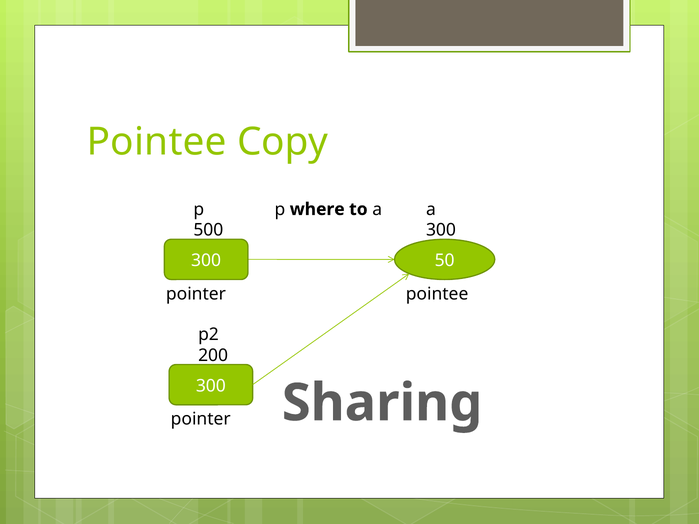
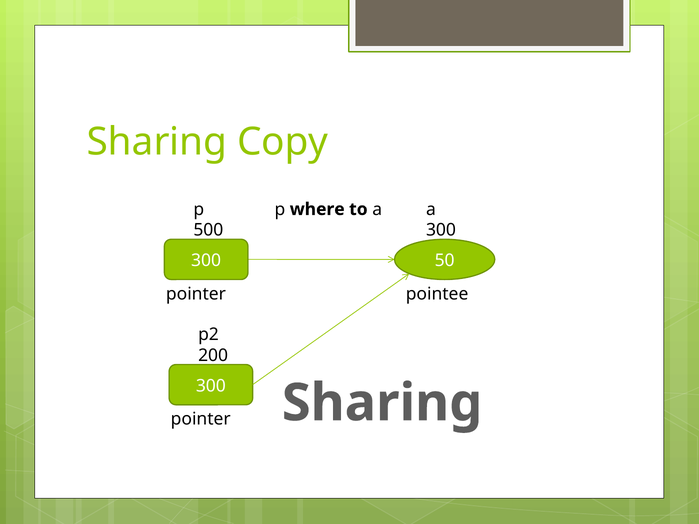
Pointee: Pointee -> Sharing (157, 142)
